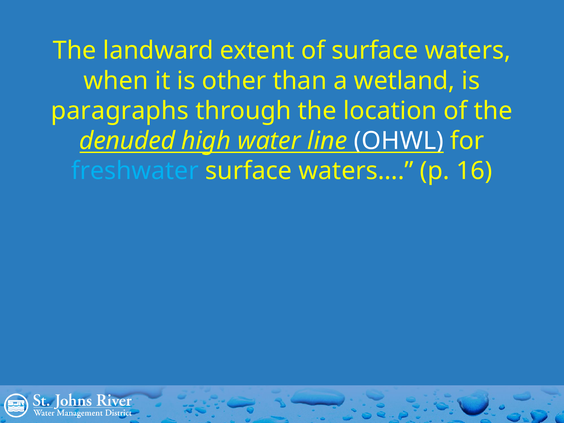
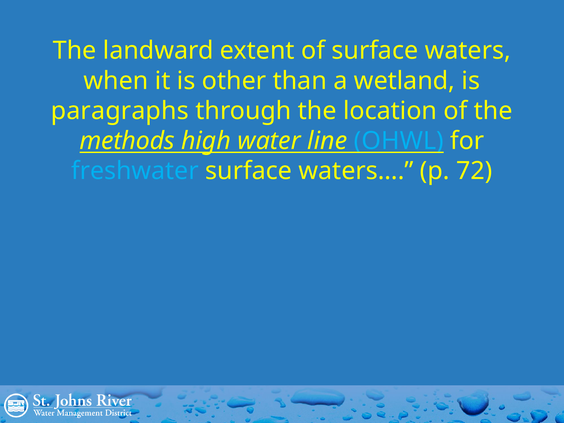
denuded: denuded -> methods (127, 141)
OHWL colour: white -> light blue (399, 141)
16: 16 -> 72 (474, 171)
